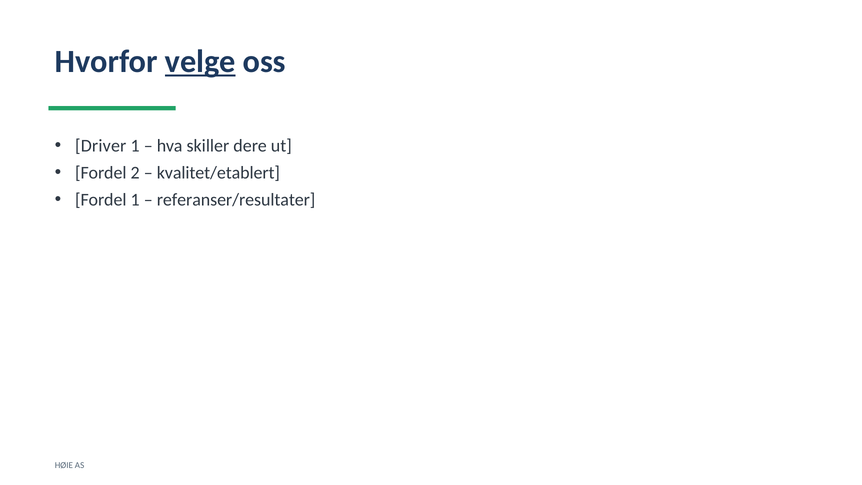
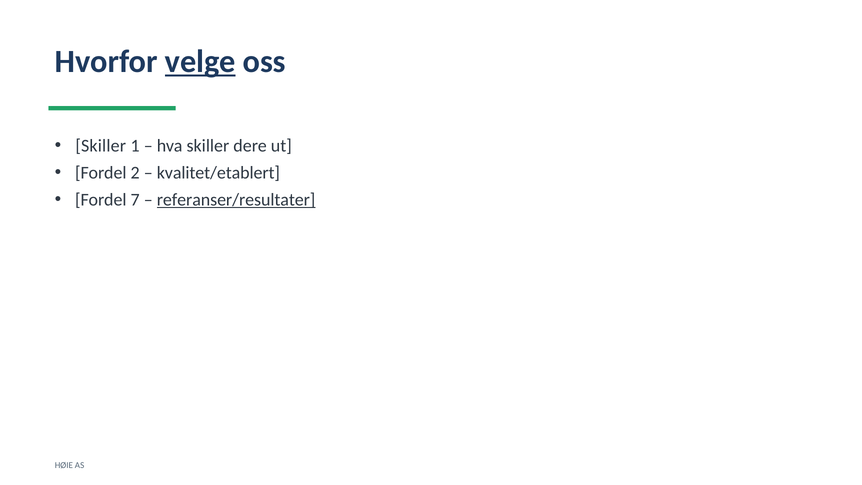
Driver: Driver -> Skiller (101, 146)
Fordel 1: 1 -> 7 (135, 200)
referanser/resultater underline: none -> present (236, 200)
